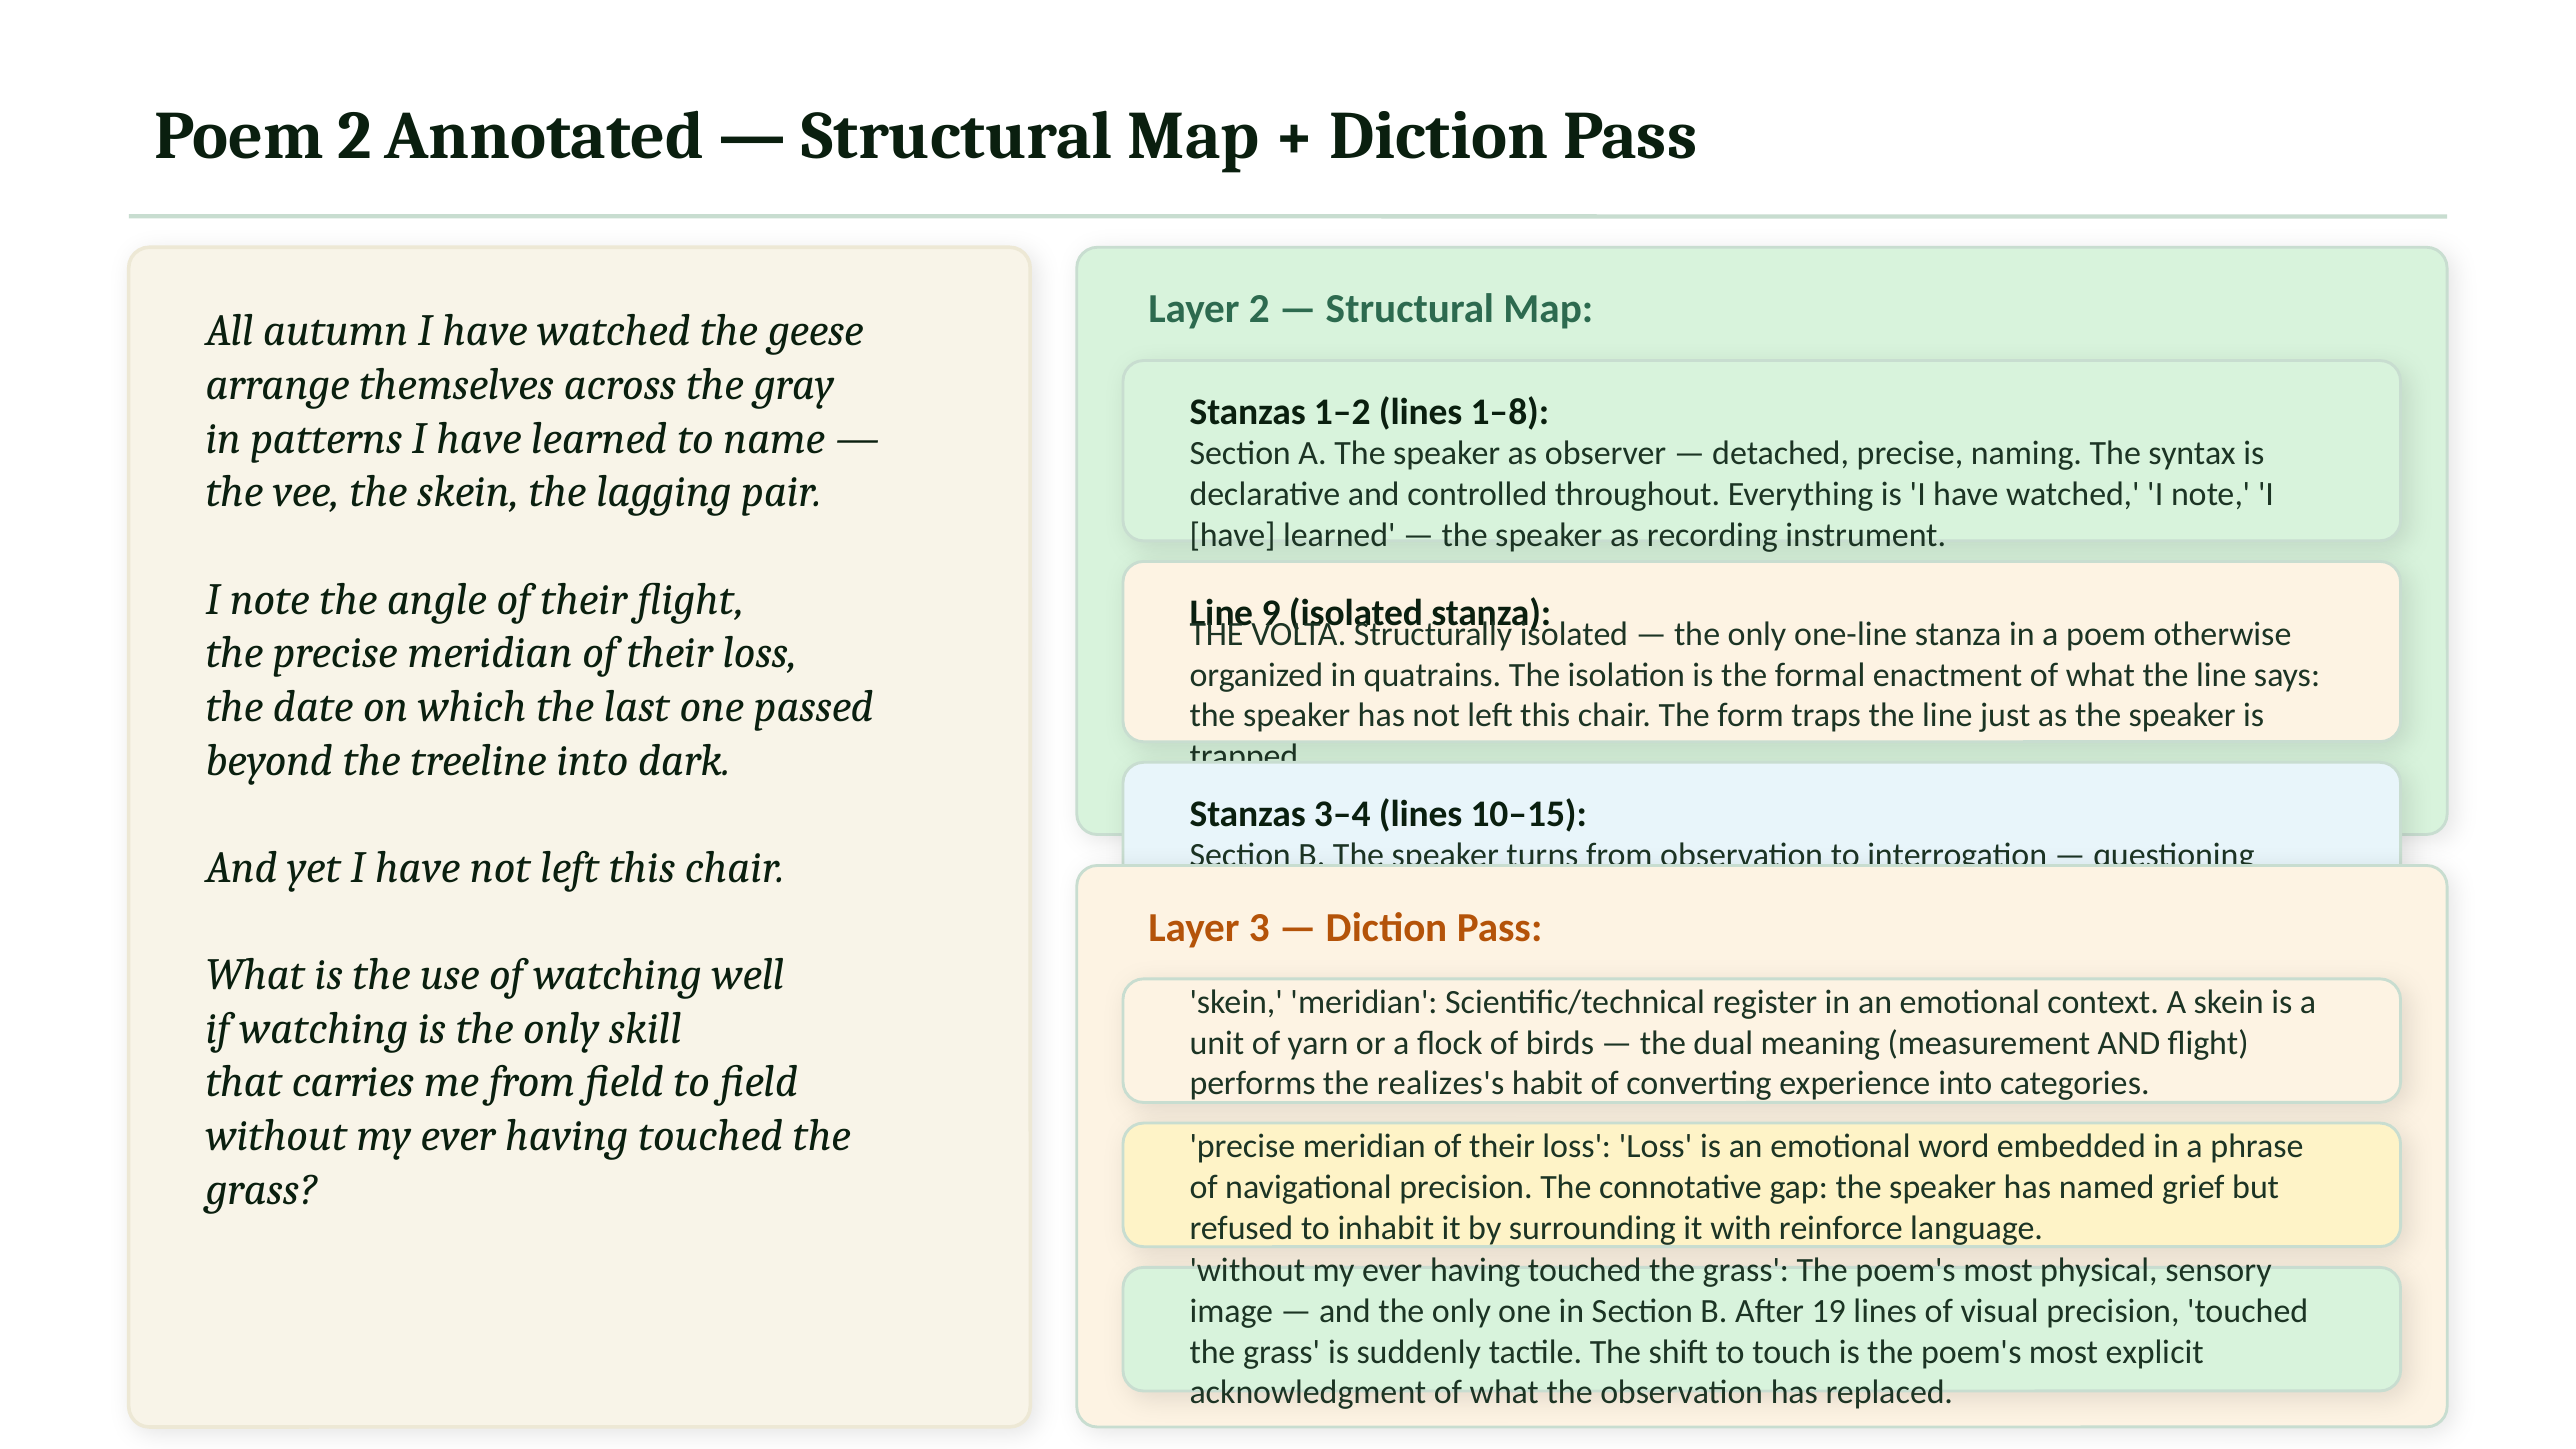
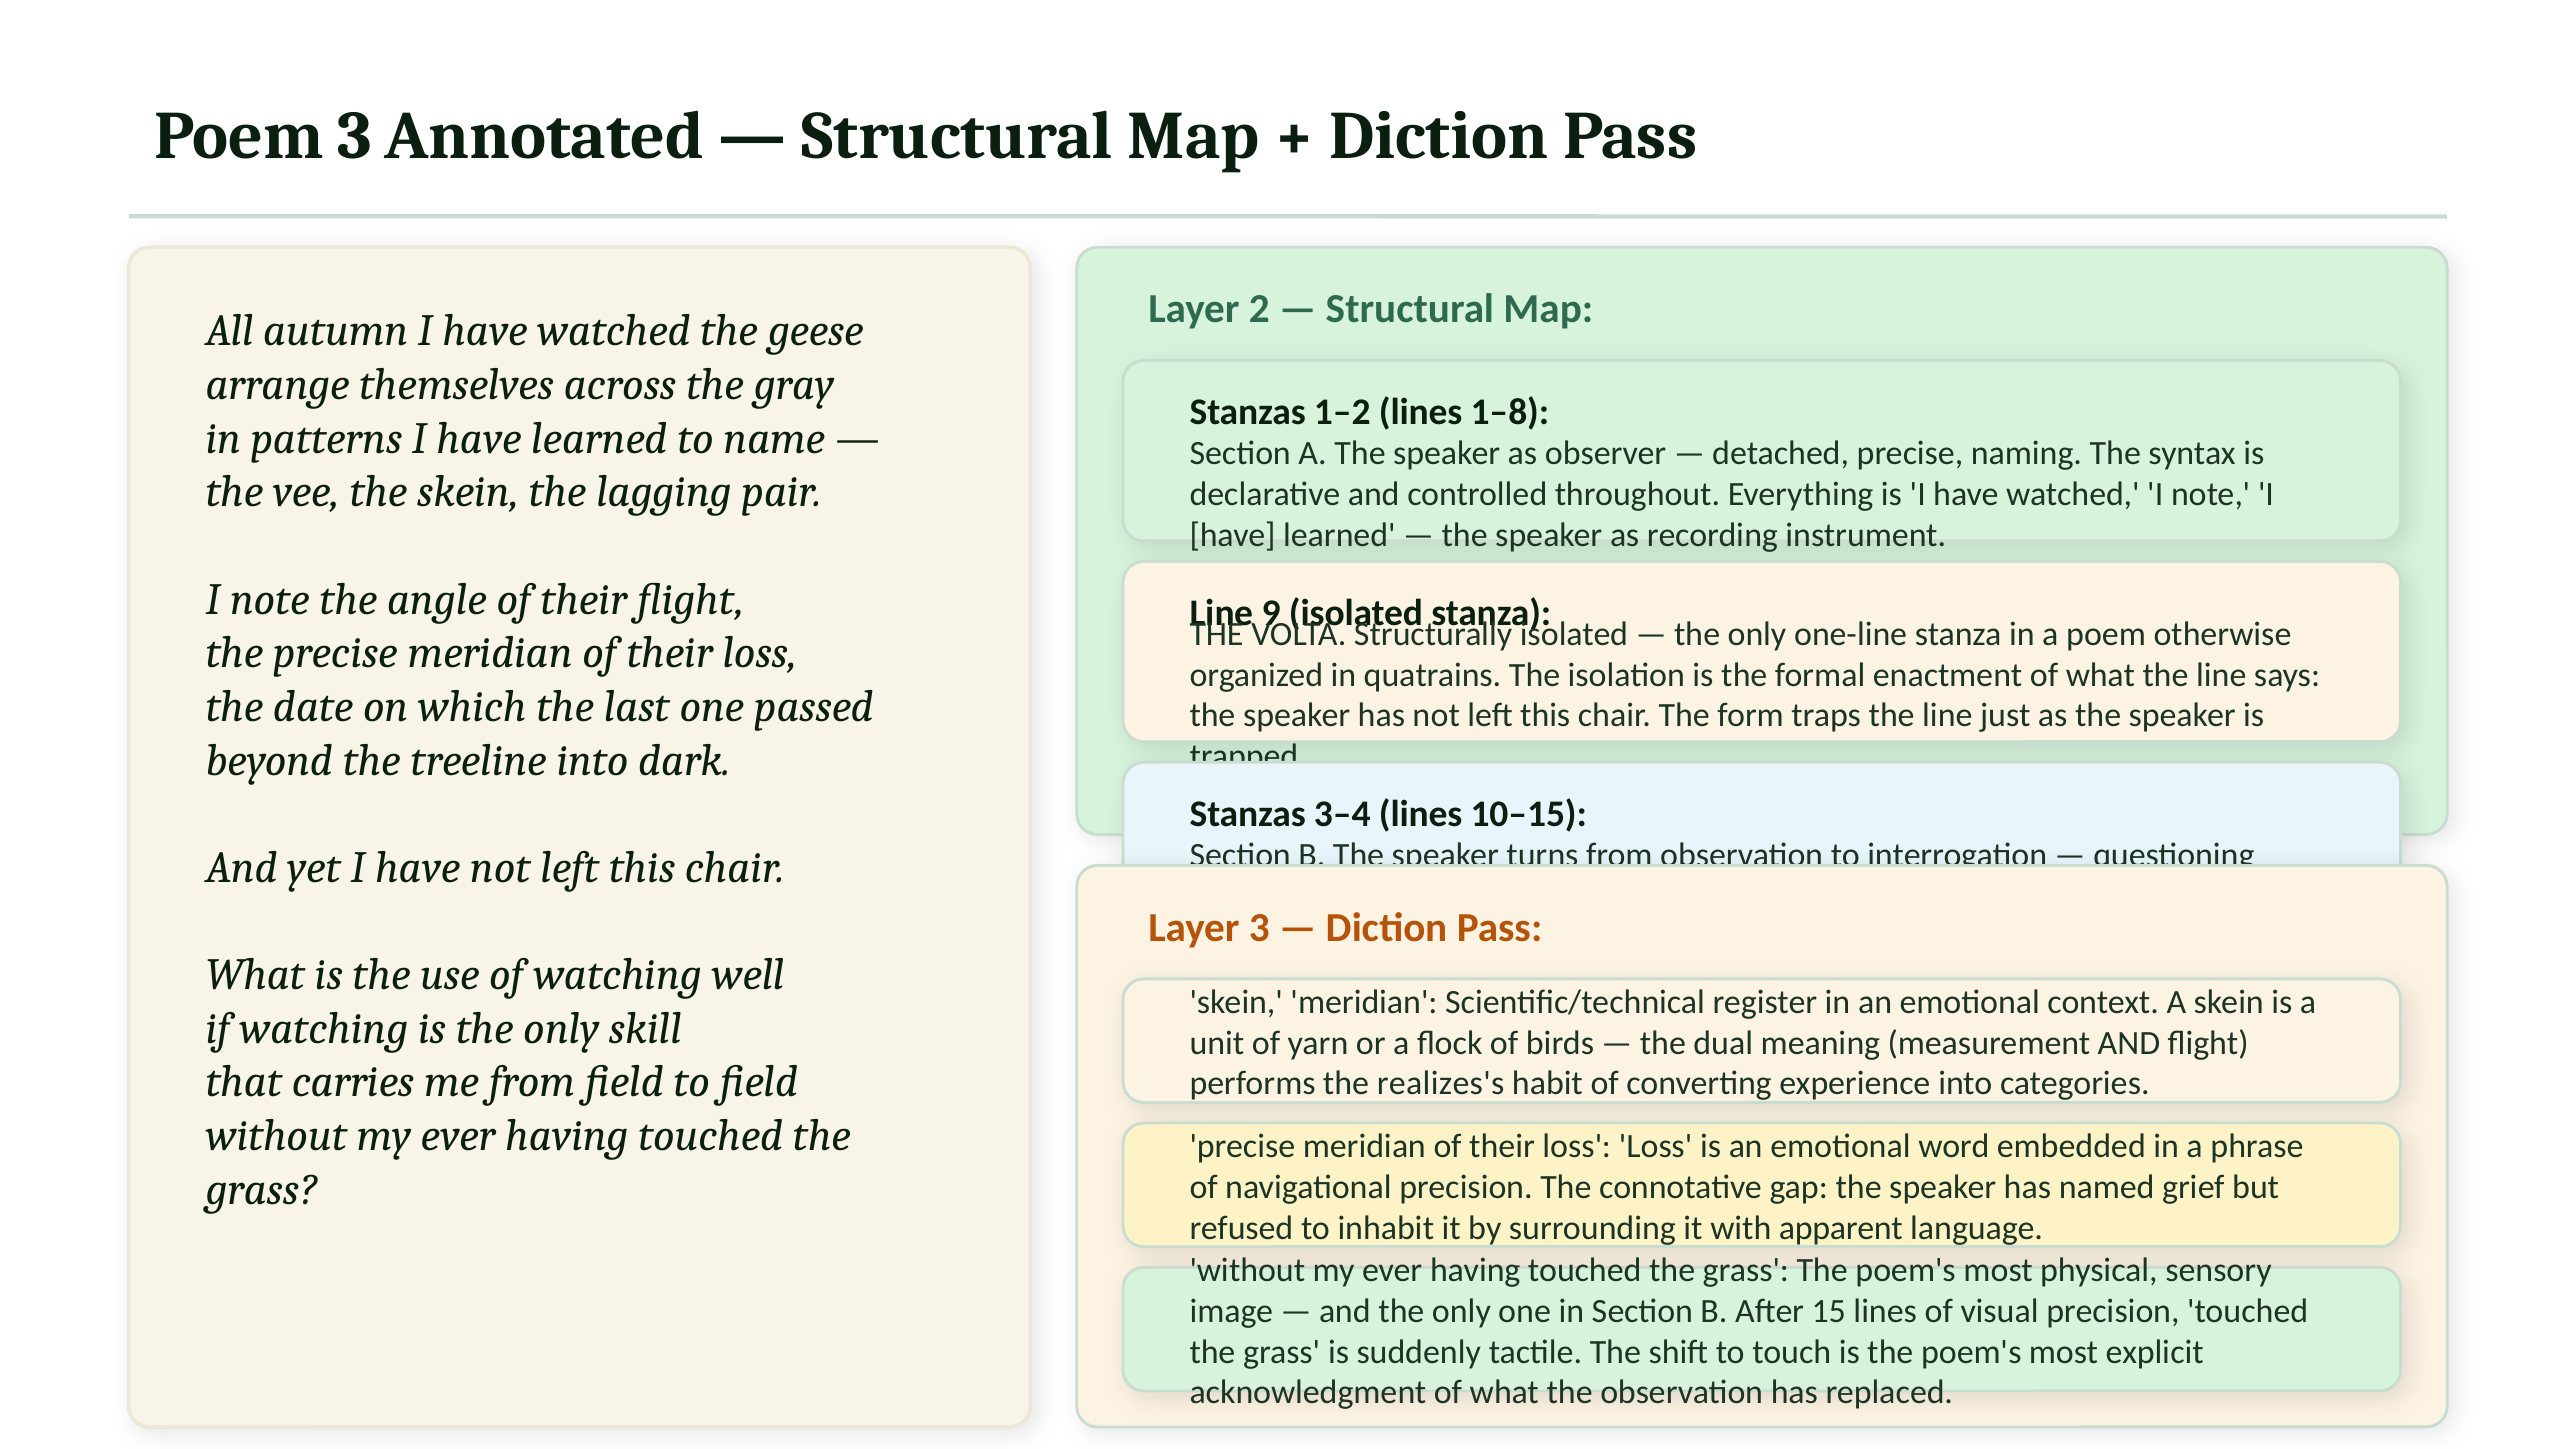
Poem 2: 2 -> 3 (354, 136)
reinforce: reinforce -> apparent (1841, 1228)
19: 19 -> 15 (1829, 1311)
